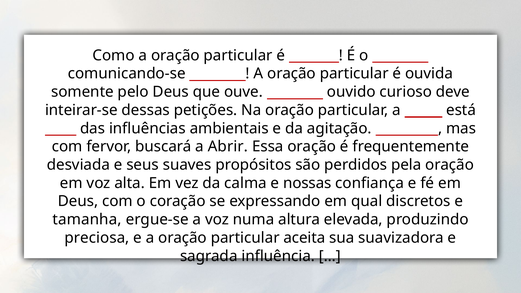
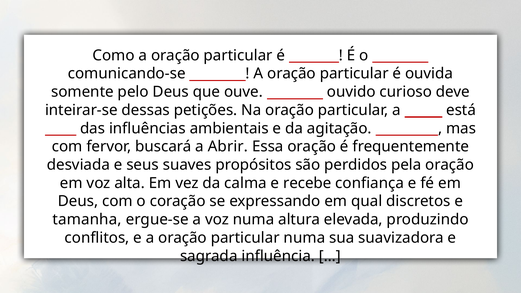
nossas: nossas -> recebe (307, 183)
preciosa: preciosa -> conflitos (97, 238)
particular aceita: aceita -> numa (304, 238)
